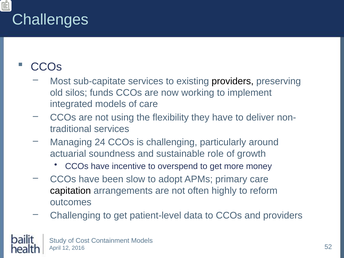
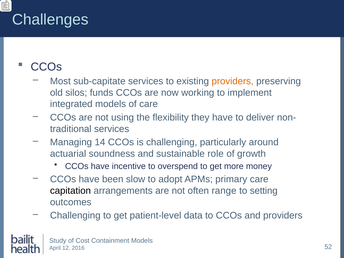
providers colour: black -> orange (233, 81)
24: 24 -> 14 (100, 142)
highly: highly -> range (224, 191)
reform: reform -> setting (264, 191)
